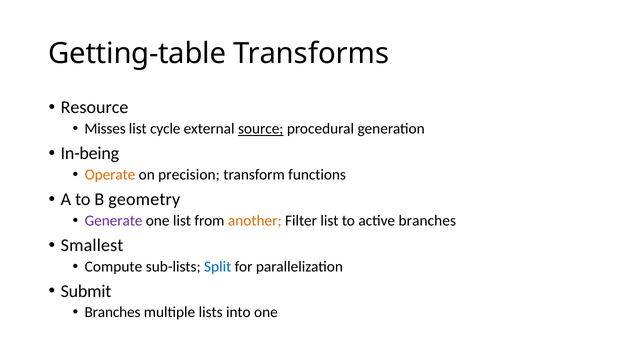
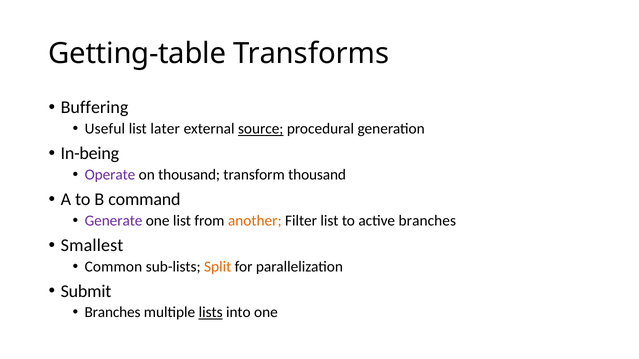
Resource: Resource -> Buffering (95, 108)
Misses: Misses -> Useful (105, 129)
cycle: cycle -> later (165, 129)
Operate colour: orange -> purple (110, 175)
on precision: precision -> thousand (189, 175)
transform functions: functions -> thousand (317, 175)
geometry: geometry -> command (144, 200)
Compute: Compute -> Common (113, 267)
Split colour: blue -> orange (218, 267)
lists underline: none -> present (211, 313)
